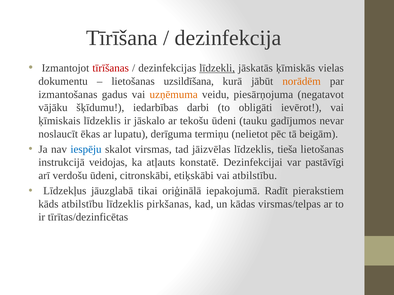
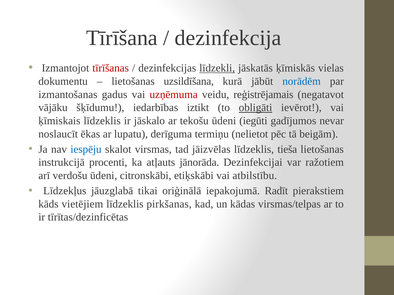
norādēm colour: orange -> blue (302, 82)
uzņēmuma colour: orange -> red (174, 95)
piesārņojuma: piesārņojuma -> reģistrējamais (263, 95)
darbi: darbi -> iztikt (198, 108)
obligāti underline: none -> present (256, 108)
tauku: tauku -> iegūti (253, 121)
veidojas: veidojas -> procenti (108, 163)
konstatē: konstatē -> jānorāda (199, 163)
pastāvīgi: pastāvīgi -> ražotiem (325, 163)
kāds atbilstību: atbilstību -> vietējiem (82, 204)
